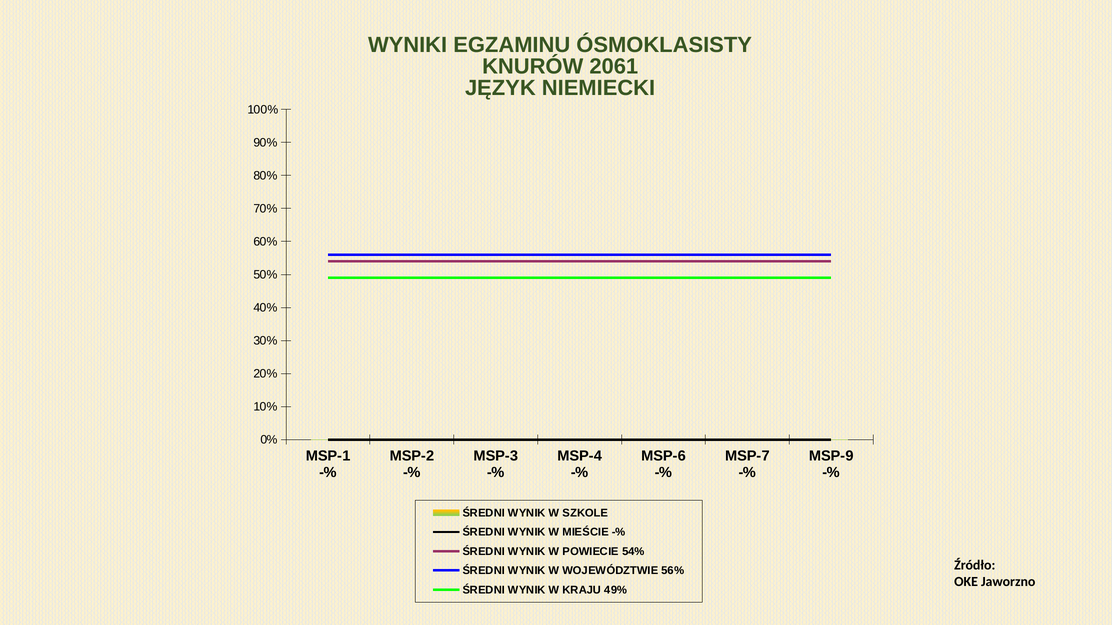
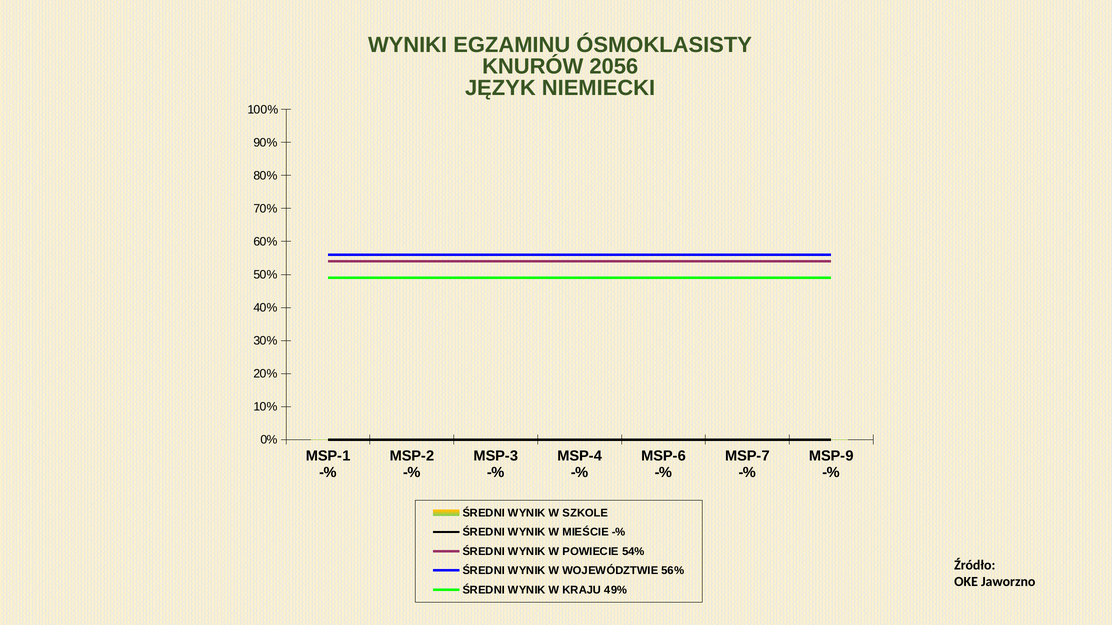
2061: 2061 -> 2056 (614, 66)
